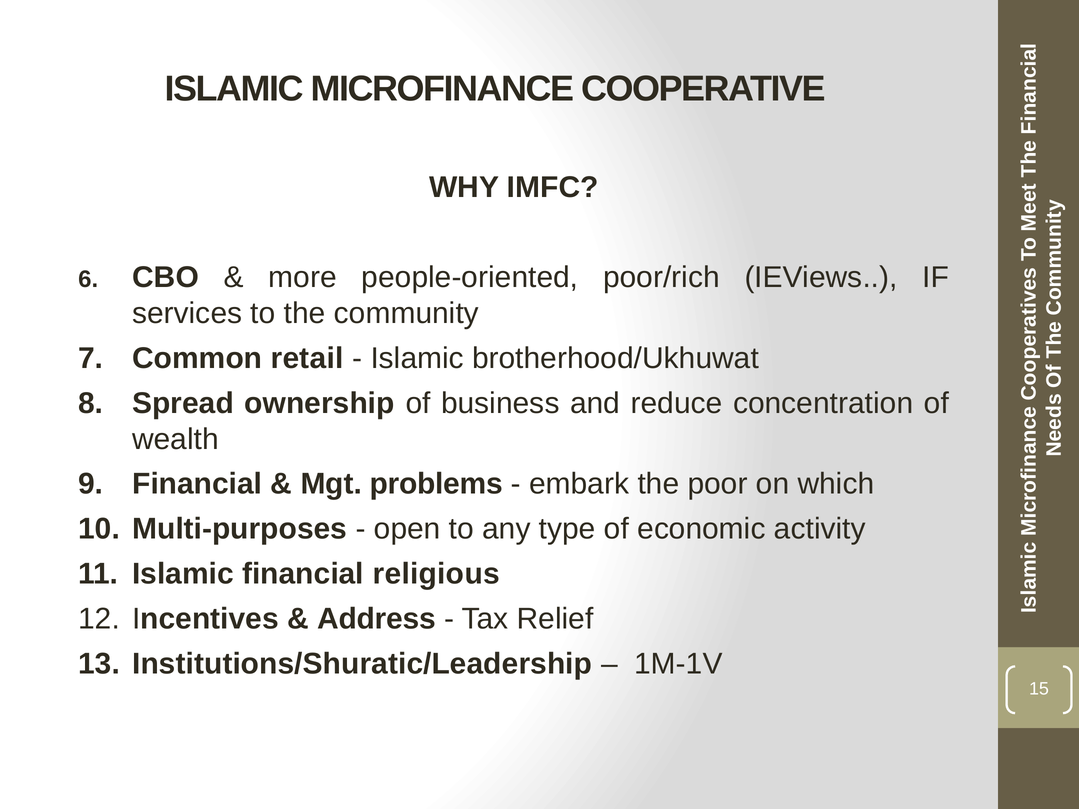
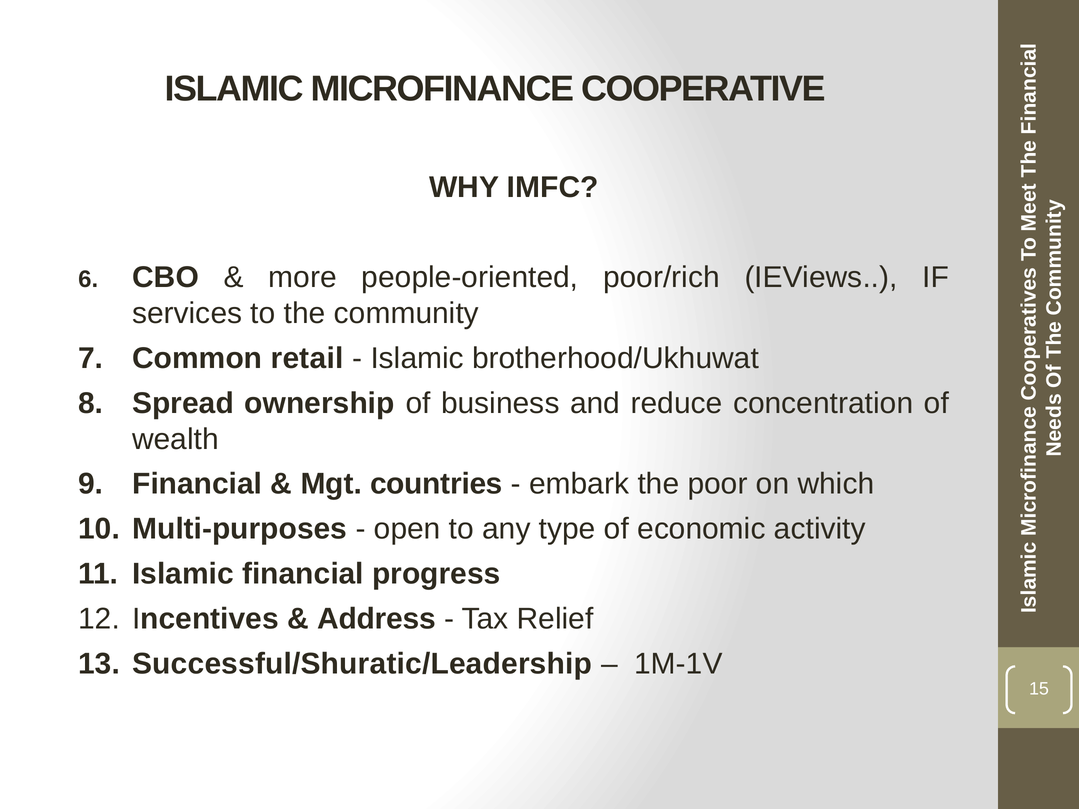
problems: problems -> countries (436, 484)
religious: religious -> progress (436, 574)
Institutions/Shuratic/Leadership: Institutions/Shuratic/Leadership -> Successful/Shuratic/Leadership (362, 664)
